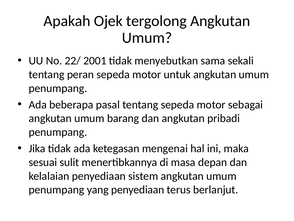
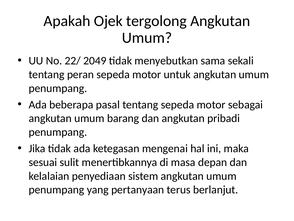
2001: 2001 -> 2049 (95, 61)
yang penyediaan: penyediaan -> pertanyaan (138, 189)
